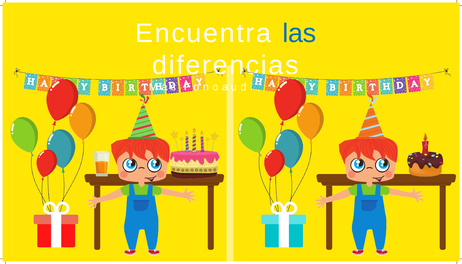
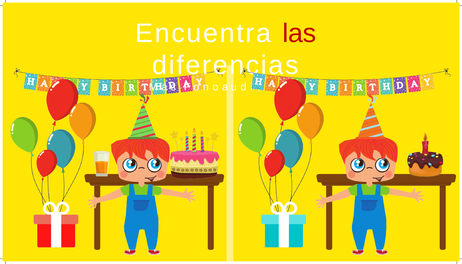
las colour: blue -> red (299, 33)
